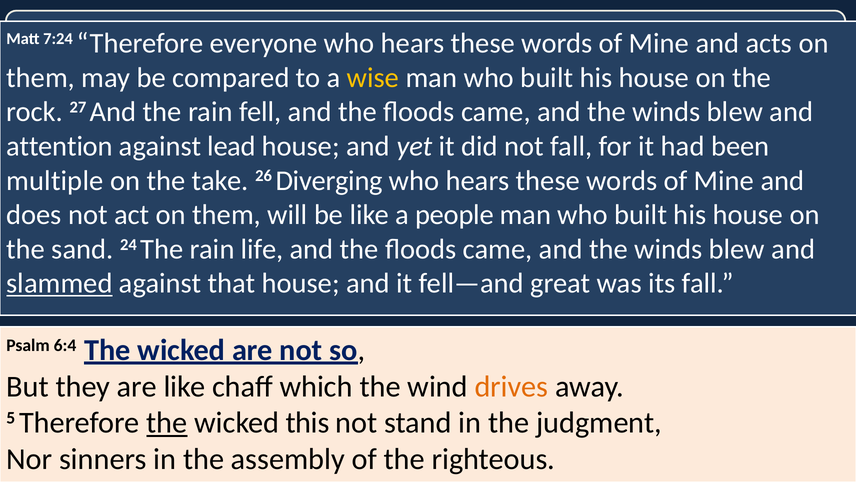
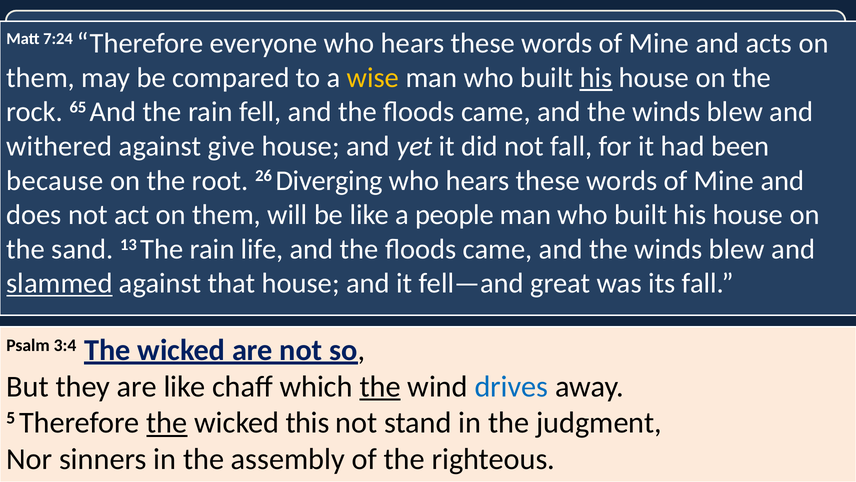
his underline: none -> present (596, 78)
27: 27 -> 65 (78, 107)
attention: attention -> withered (59, 146)
against lead: lead -> give (231, 146)
multiple: multiple -> because (55, 180)
take: take -> root (220, 180)
24: 24 -> 13 (128, 244)
6:4: 6:4 -> 3:4 (65, 345)
the underline: none -> present (380, 386)
drives colour: orange -> blue (511, 386)
